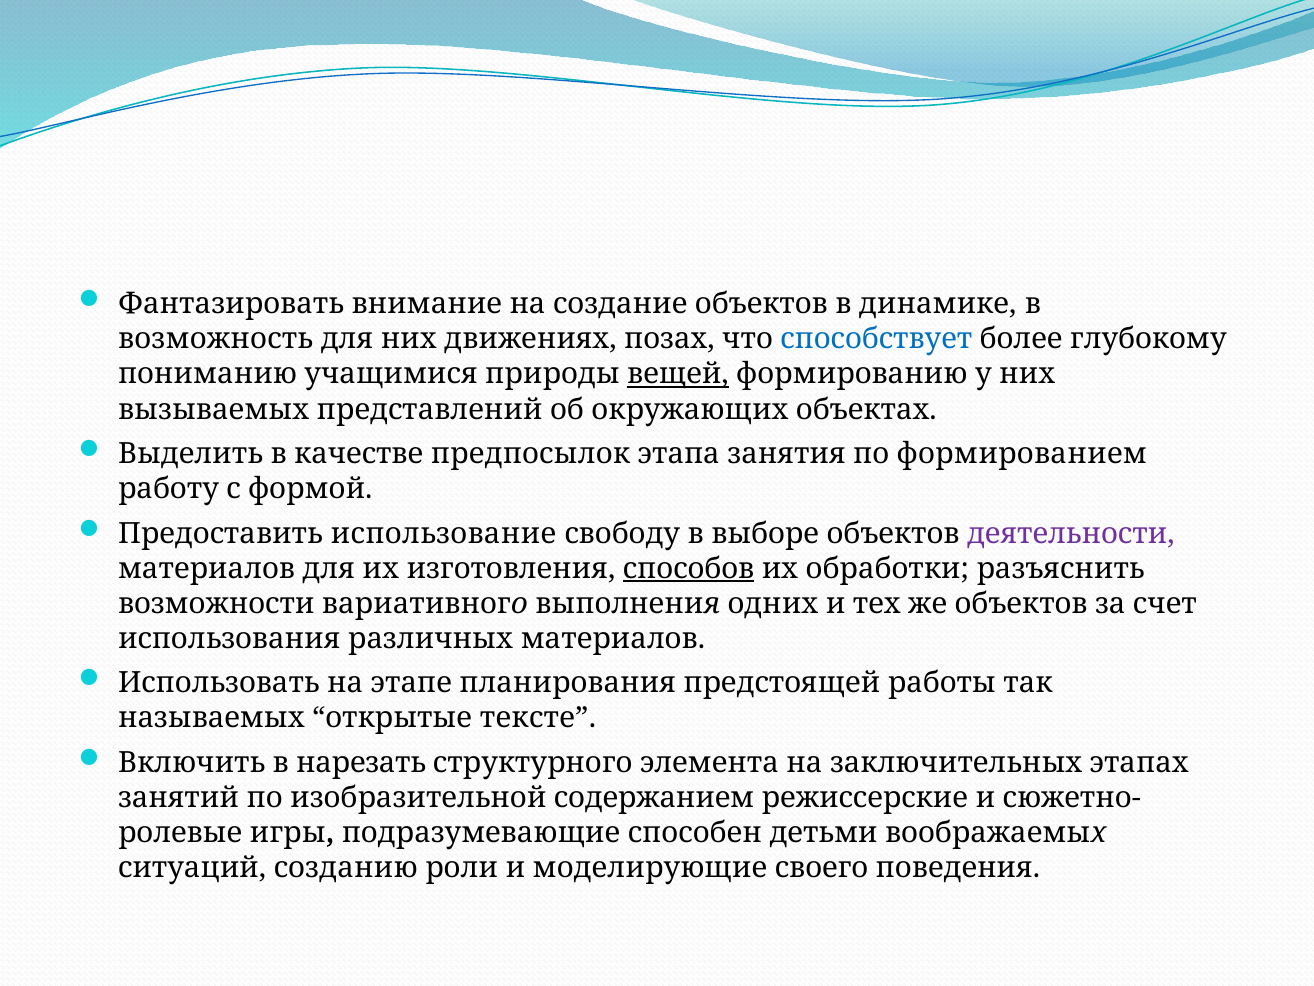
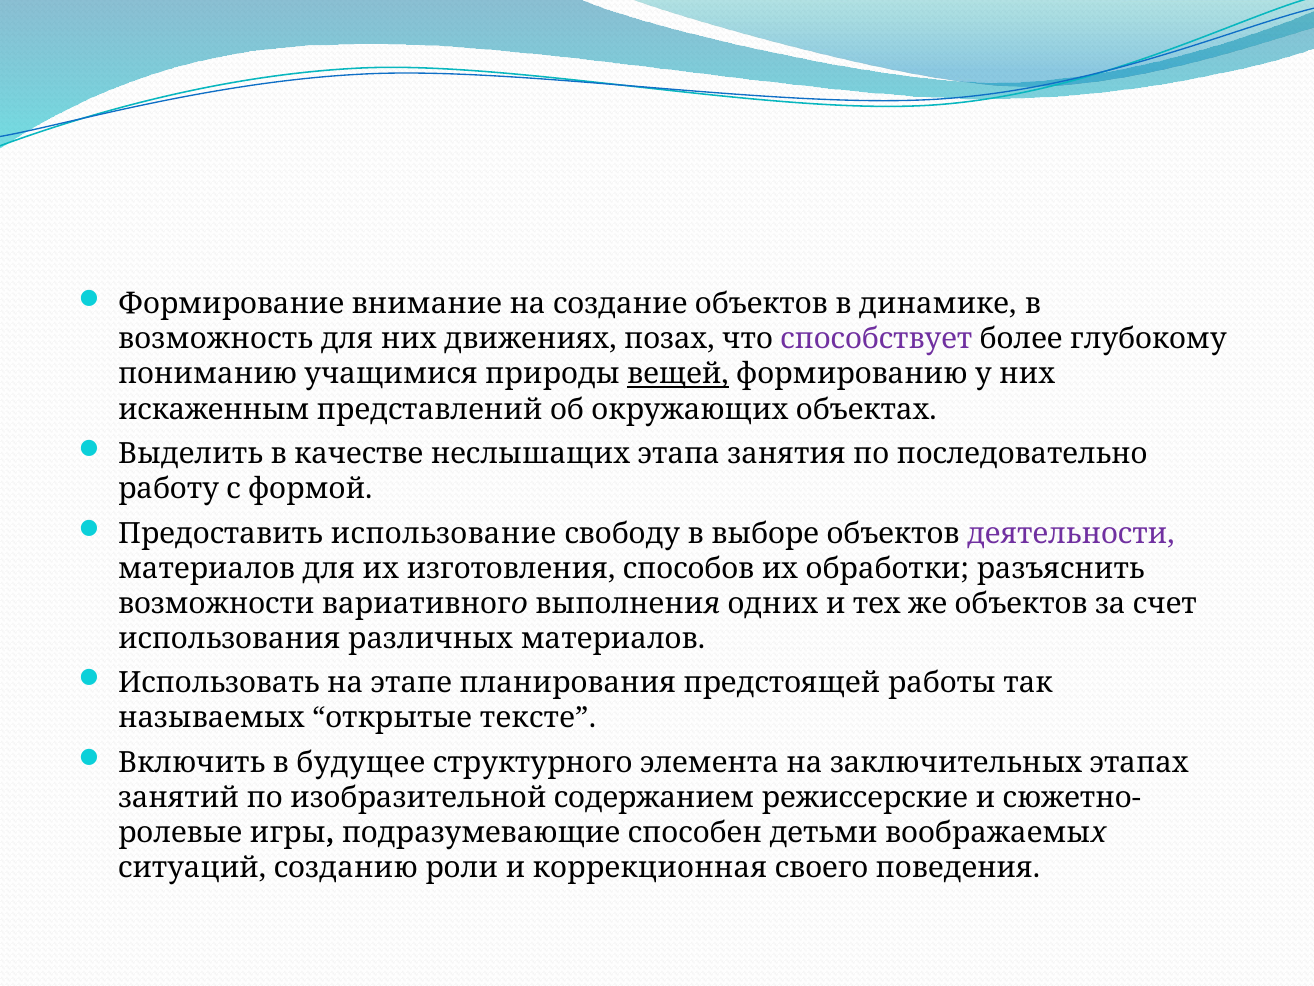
Фантазировать: Фантазировать -> Формирование (231, 304)
способствует colour: blue -> purple (876, 339)
вызываемых: вызываемых -> искаженным (214, 409)
предпосылок: предпосылок -> неслышащих (531, 454)
формированием: формированием -> последовательно (1022, 454)
способов underline: present -> none (689, 568)
нарезать: нарезать -> будущее (361, 762)
моделирующие: моделирующие -> коррекционная (650, 867)
